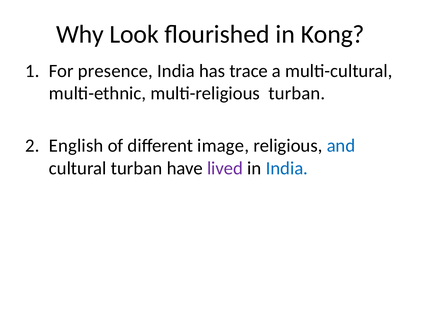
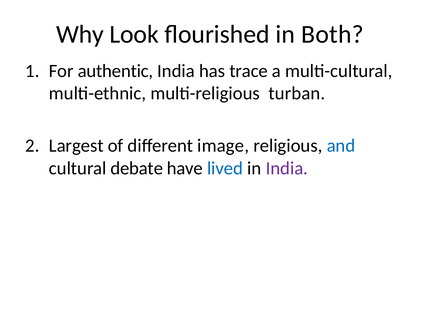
Kong: Kong -> Both (332, 34)
presence: presence -> authentic (116, 71)
English: English -> Largest (76, 146)
cultural turban: turban -> debate (137, 168)
lived colour: purple -> blue (225, 168)
India colour: blue -> purple (287, 168)
